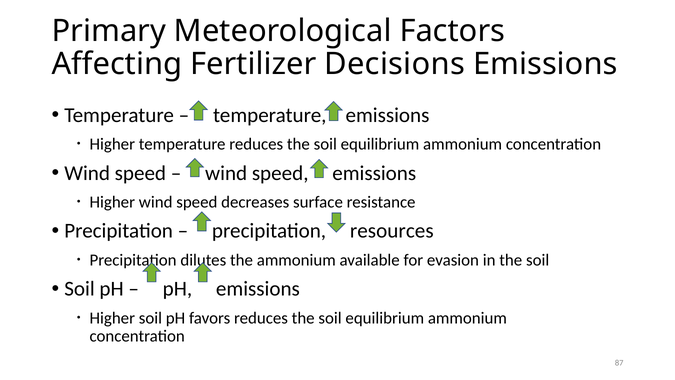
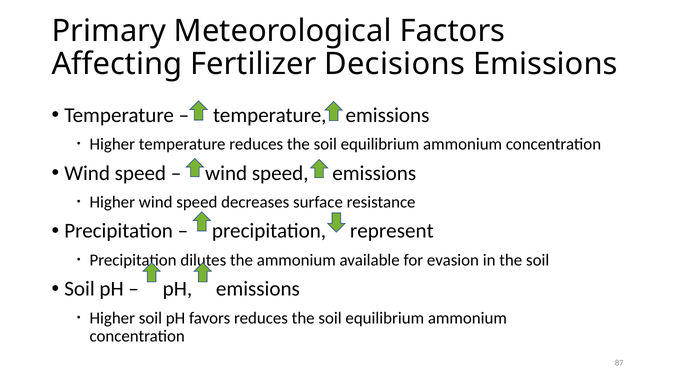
resources: resources -> represent (392, 231)
